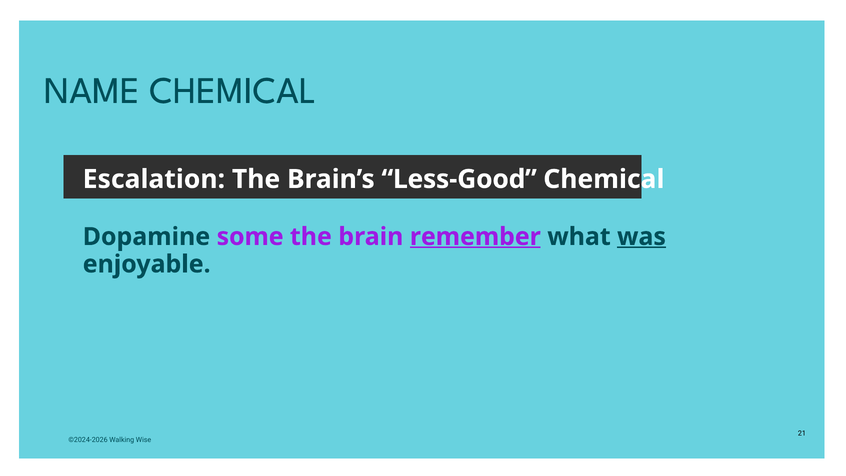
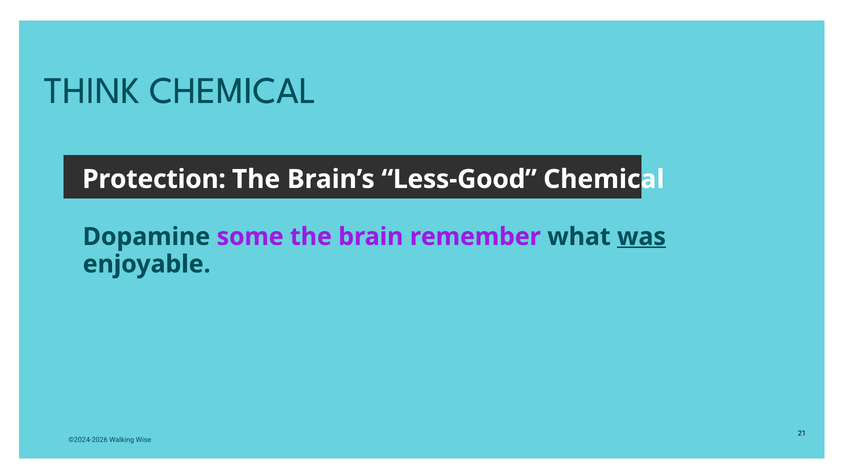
NAME: NAME -> THINK (92, 91)
Escalation: Escalation -> Protection (154, 179)
remember underline: present -> none (475, 237)
